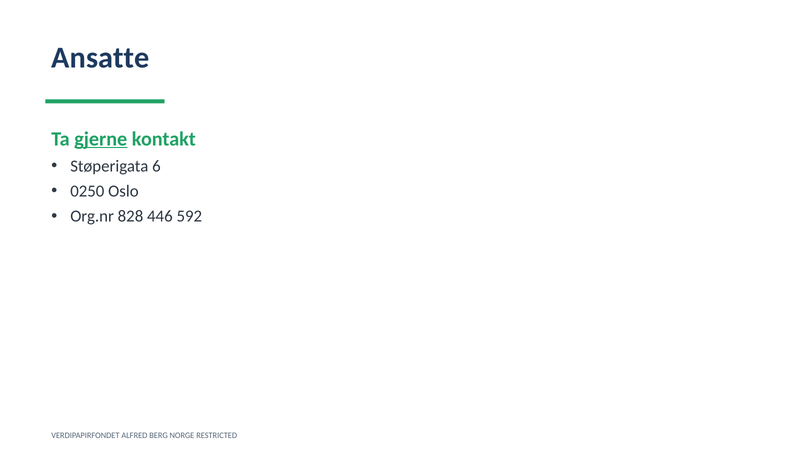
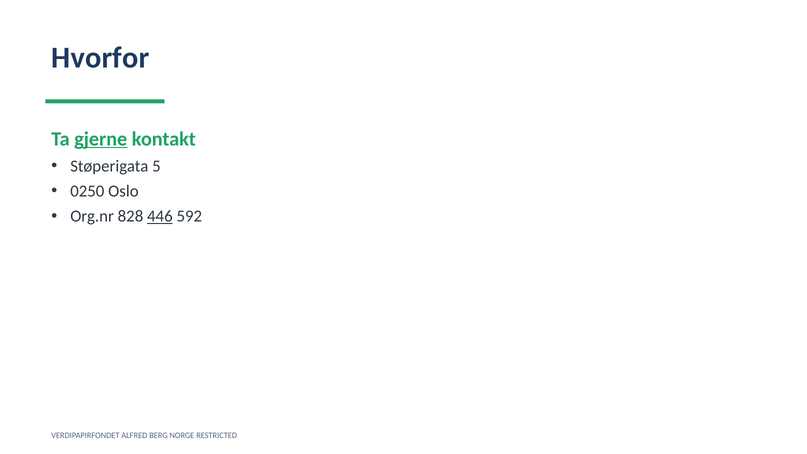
Ansatte: Ansatte -> Hvorfor (100, 58)
6: 6 -> 5 (156, 166)
446 underline: none -> present (160, 216)
